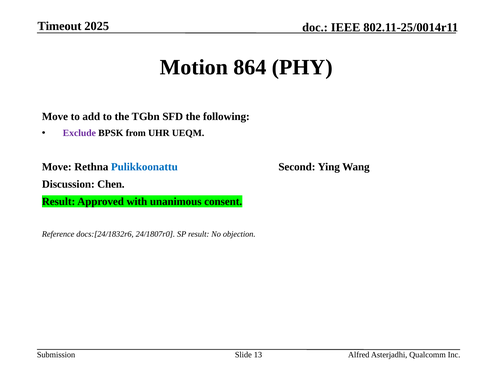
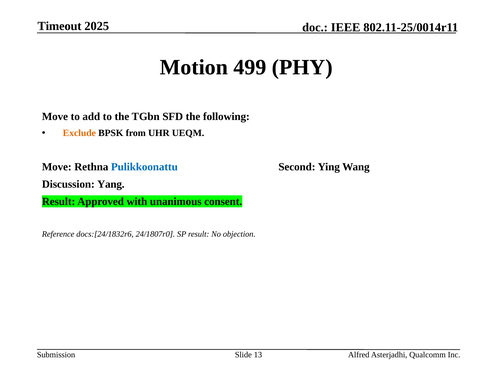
864: 864 -> 499 (250, 67)
Exclude colour: purple -> orange (79, 133)
Chen: Chen -> Yang (111, 184)
